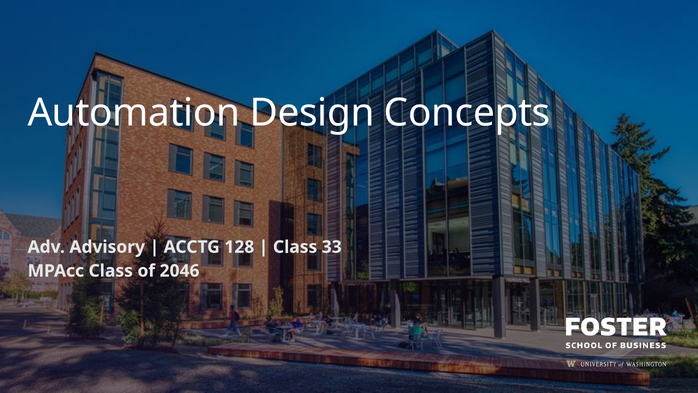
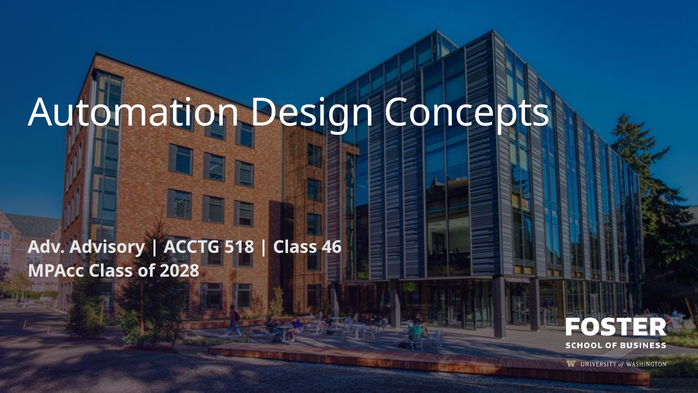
128: 128 -> 518 (239, 247)
33: 33 -> 46 (332, 247)
2046: 2046 -> 2028 (180, 271)
